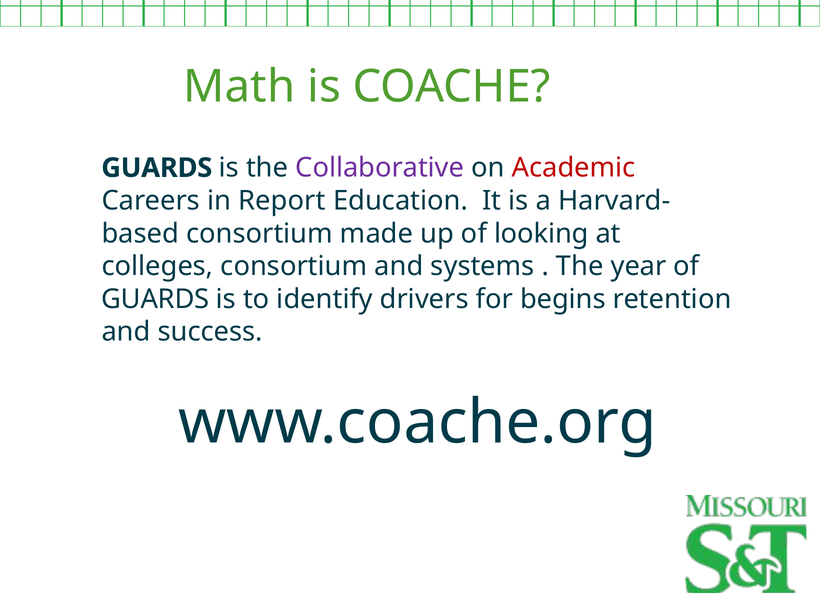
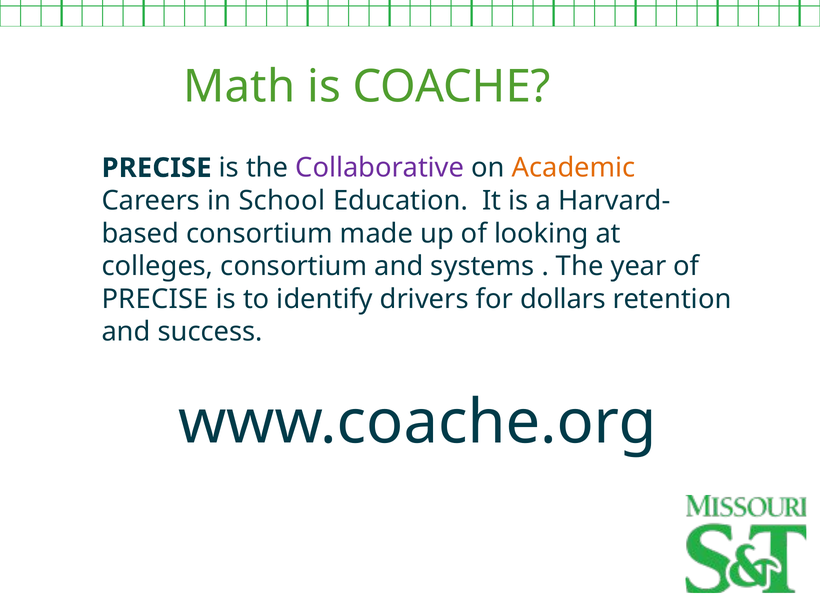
GUARDS: GUARDS -> PRECISE (157, 168)
Academic colour: red -> orange (574, 168)
Report: Report -> School (282, 201)
GUARDS: GUARDS -> PRECISE (155, 299)
begins: begins -> dollars (563, 299)
